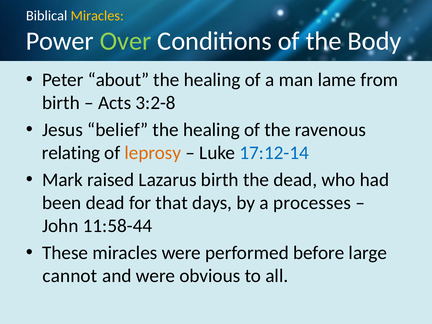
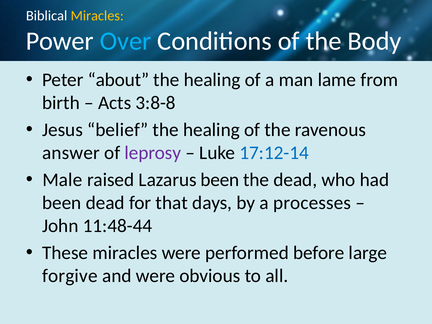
Over colour: light green -> light blue (126, 41)
3:2-8: 3:2-8 -> 3:8-8 (156, 103)
relating: relating -> answer (71, 153)
leprosy colour: orange -> purple (153, 153)
Mark: Mark -> Male (62, 180)
Lazarus birth: birth -> been (220, 180)
11:58-44: 11:58-44 -> 11:48-44 (118, 226)
cannot: cannot -> forgive (70, 276)
